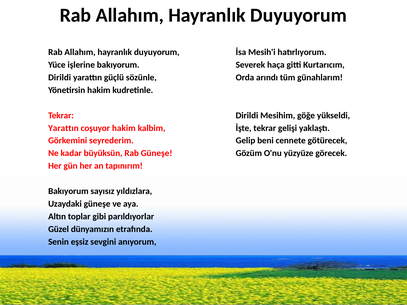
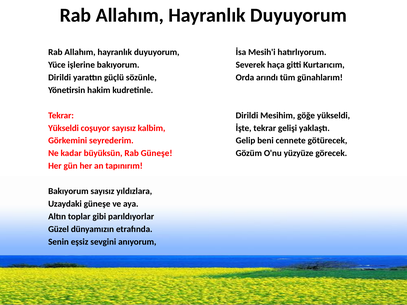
Yarattın: Yarattın -> Yükseldi (63, 128)
coşuyor hakim: hakim -> sayısız (124, 128)
